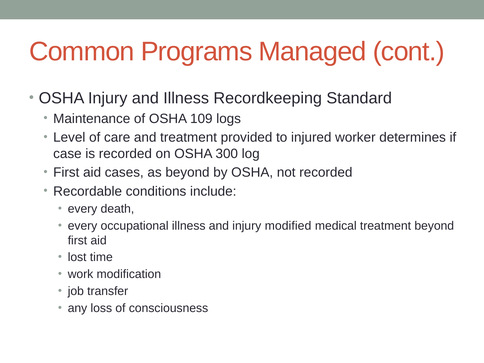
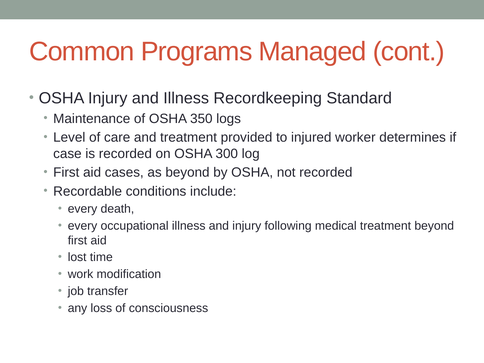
109: 109 -> 350 (201, 119)
modified: modified -> following (288, 226)
